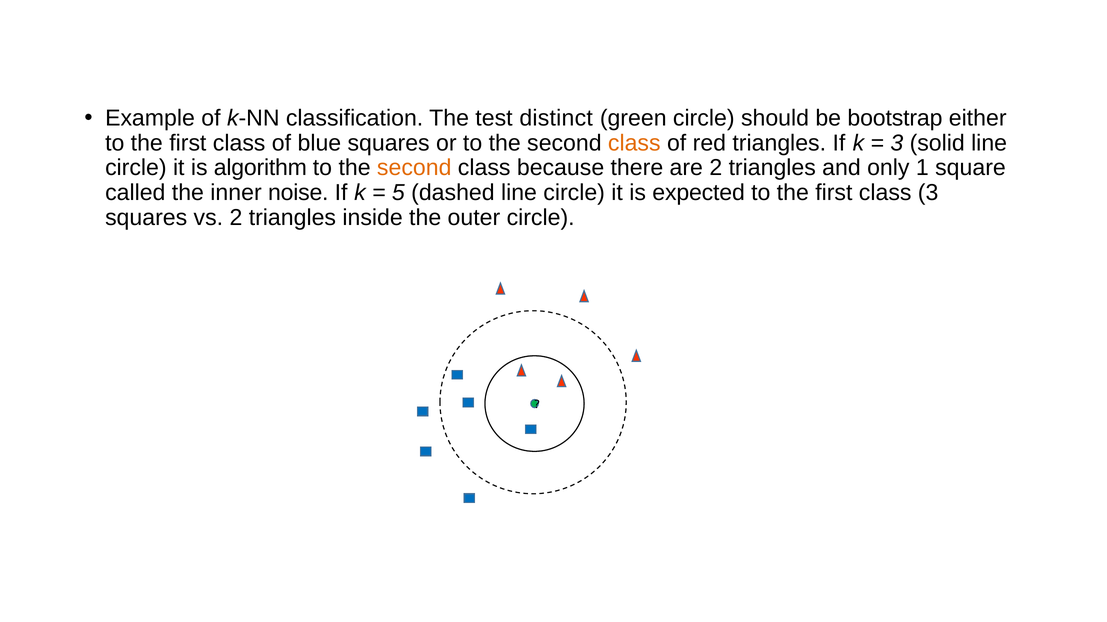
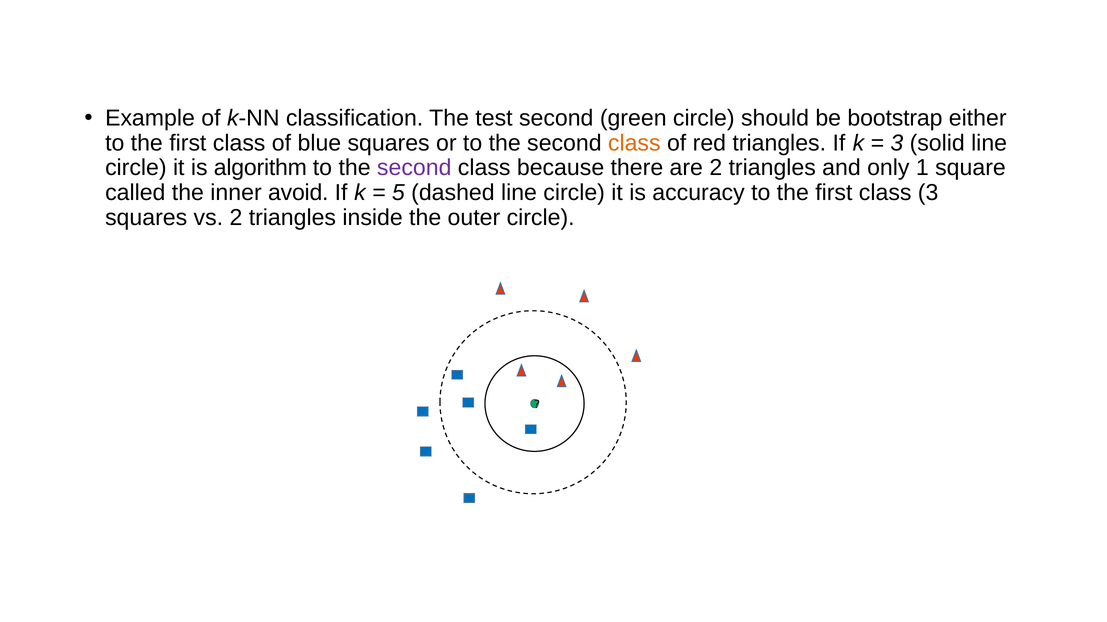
test distinct: distinct -> second (556, 118)
second colour: orange -> purple (414, 168)
noise: noise -> avoid (298, 193)
expected: expected -> accuracy (699, 193)
